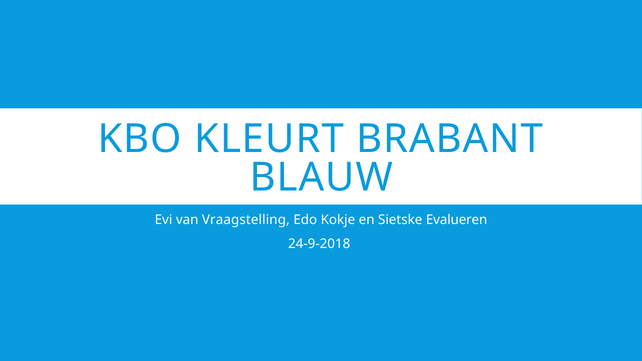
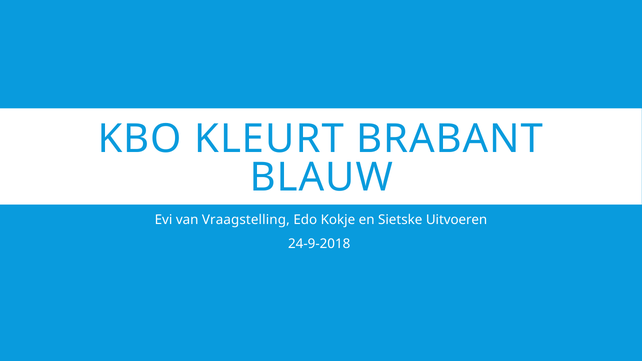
Evalueren: Evalueren -> Uitvoeren (457, 220)
